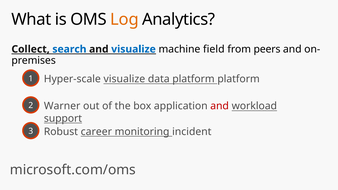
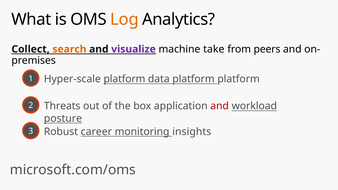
search colour: blue -> orange (69, 49)
visualize colour: blue -> purple (134, 49)
field: field -> take (214, 49)
Hyper-scale visualize: visualize -> platform (124, 79)
Warner: Warner -> Threats (62, 106)
support: support -> posture (63, 118)
incident: incident -> insights (192, 132)
